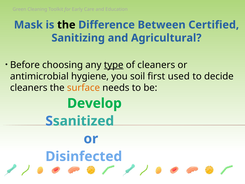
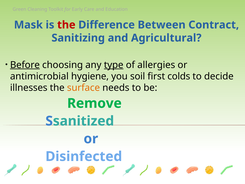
the colour: black -> red (66, 25)
Certified: Certified -> Contract (214, 25)
Before underline: none -> present (25, 65)
of cleaners: cleaners -> allergies (156, 65)
used: used -> colds (179, 76)
cleaners: cleaners -> illnesses (29, 88)
Develop: Develop -> Remove (94, 103)
